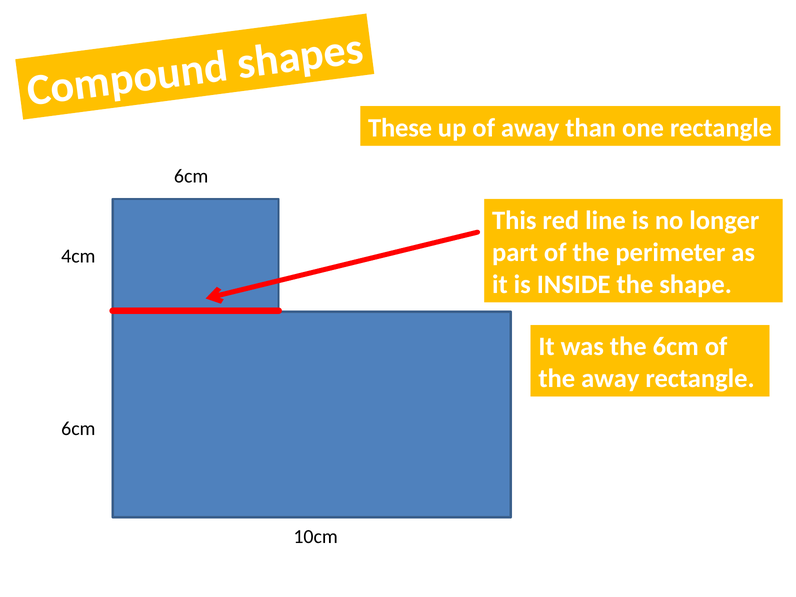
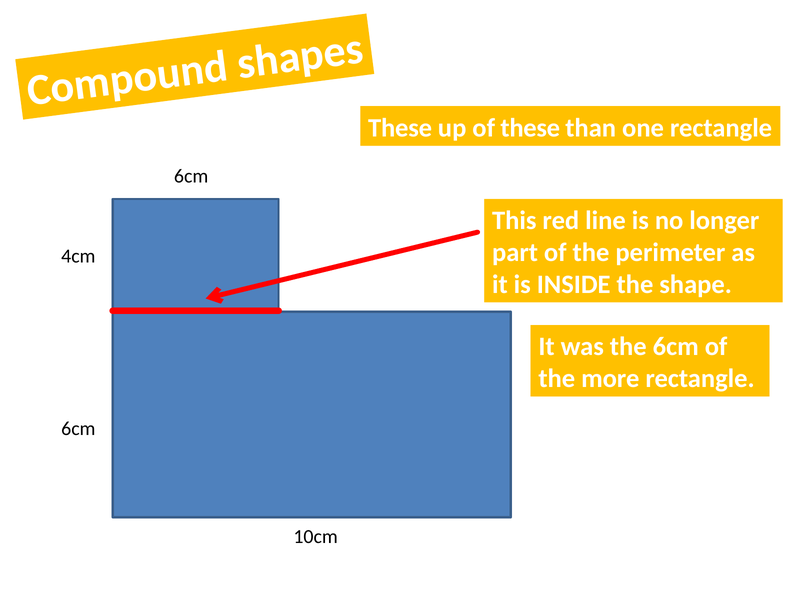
of away: away -> these (530, 128)
the away: away -> more (610, 379)
